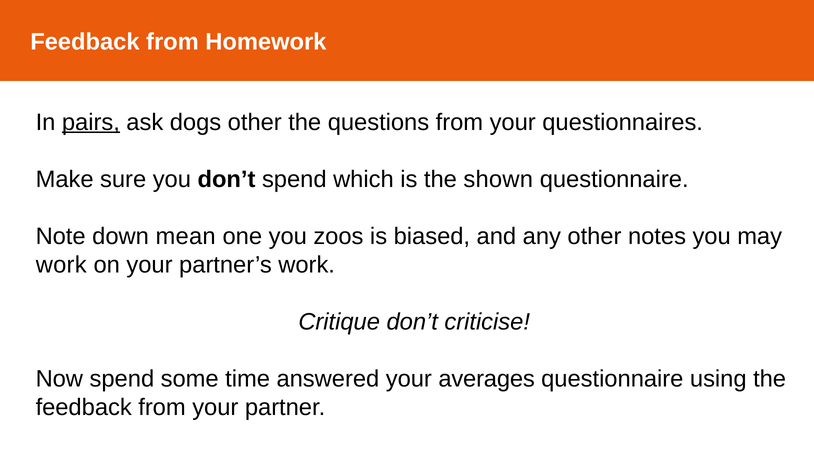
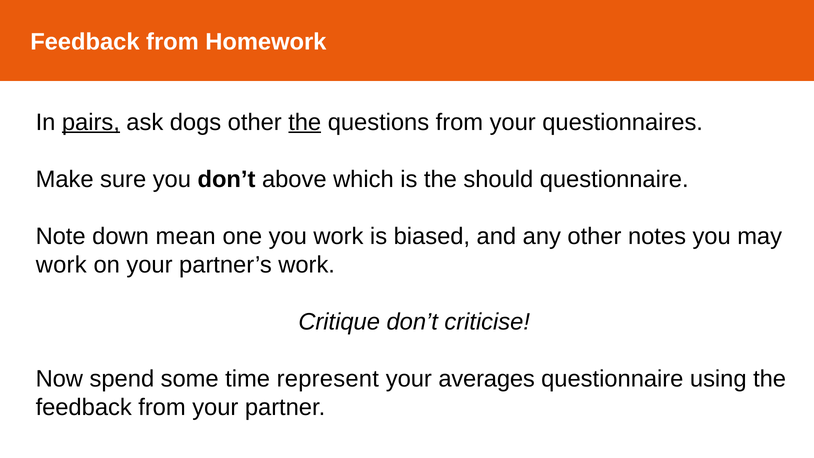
the underline: none -> present (305, 122)
don’t spend: spend -> above (294, 179)
shown: shown -> should (498, 179)
you zoos: zoos -> work (338, 236)
answered: answered -> represent (328, 379)
